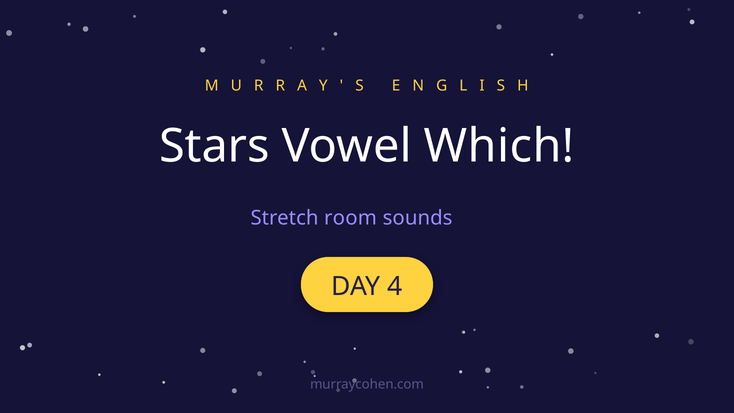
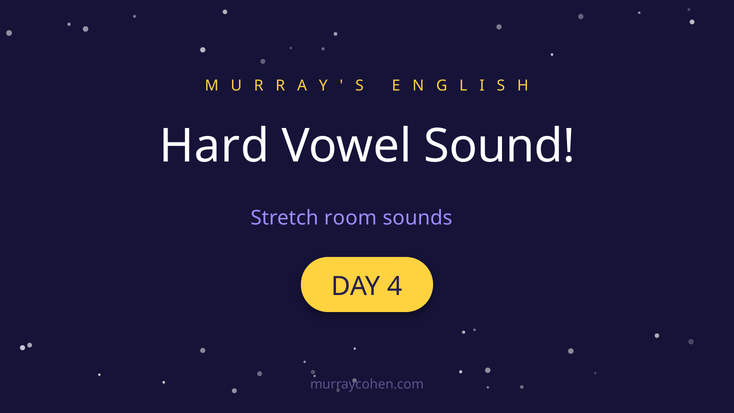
Stars: Stars -> Hard (214, 146)
Which: Which -> Sound (500, 146)
